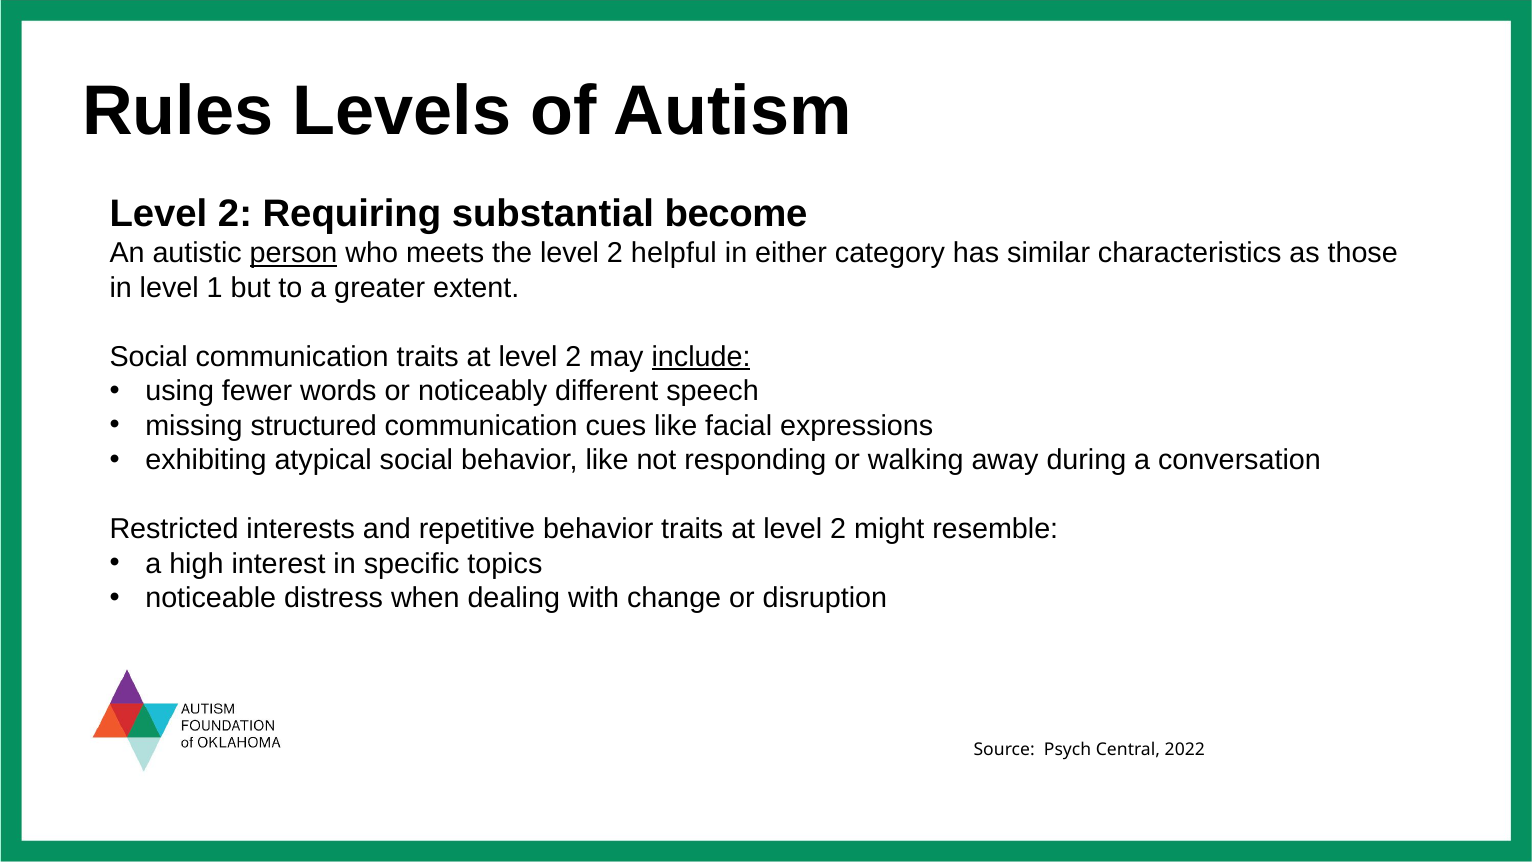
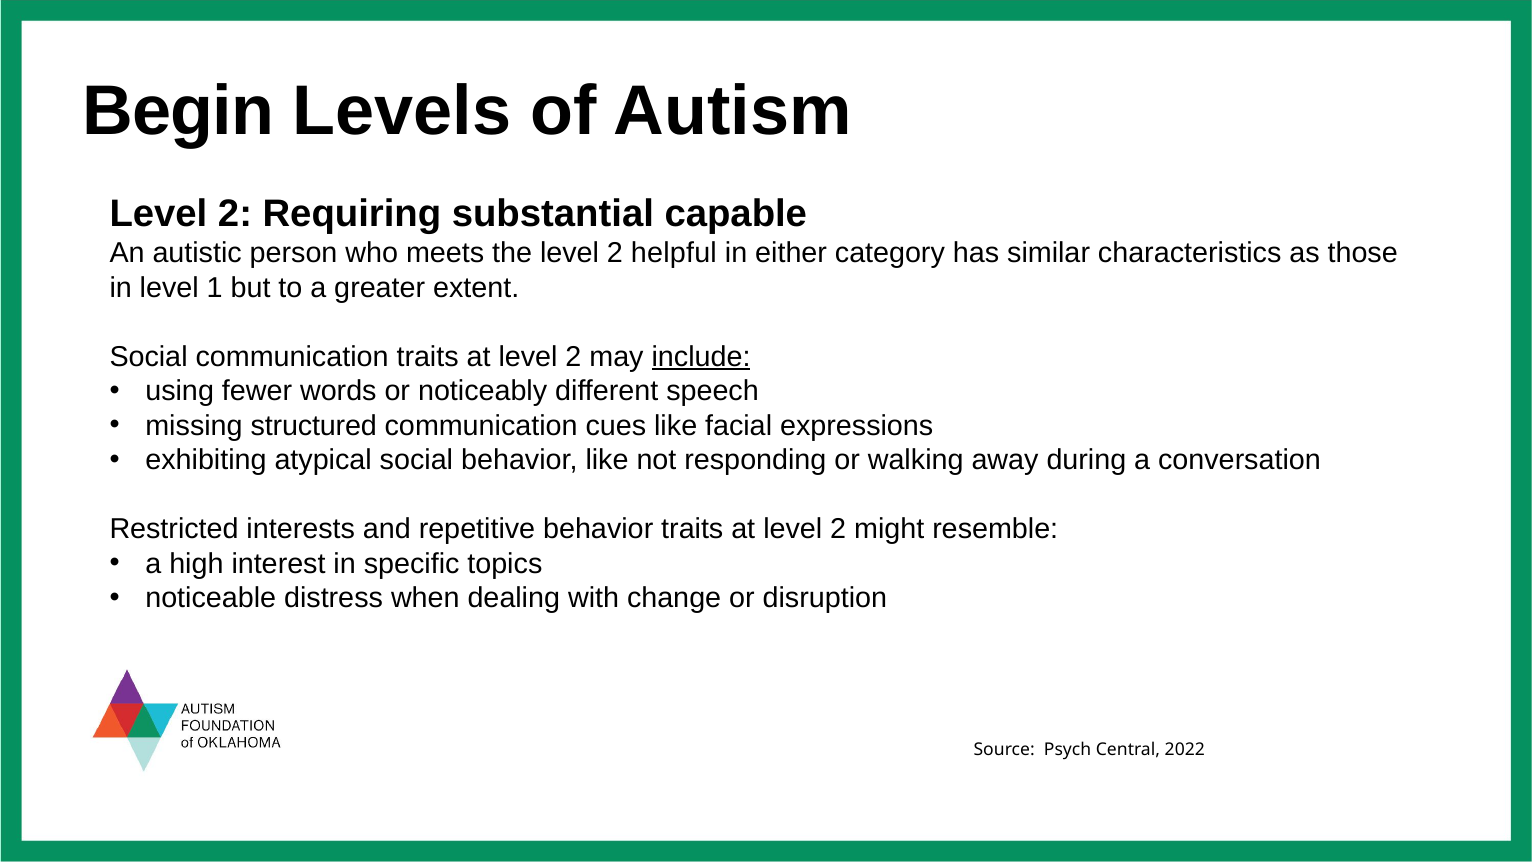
Rules: Rules -> Begin (178, 112)
become: become -> capable (736, 214)
person underline: present -> none (294, 253)
